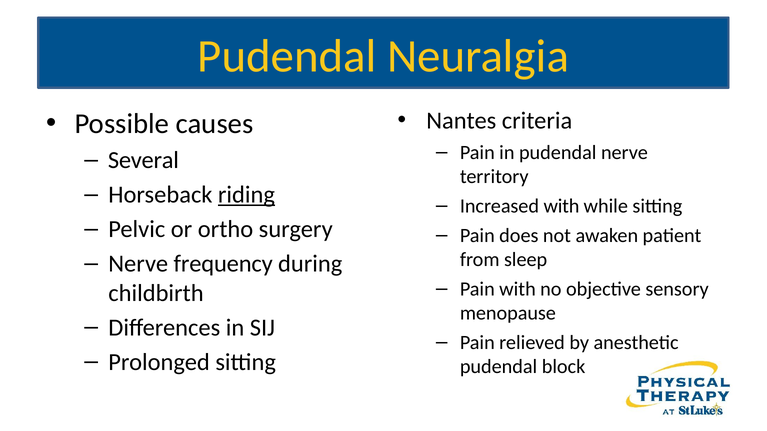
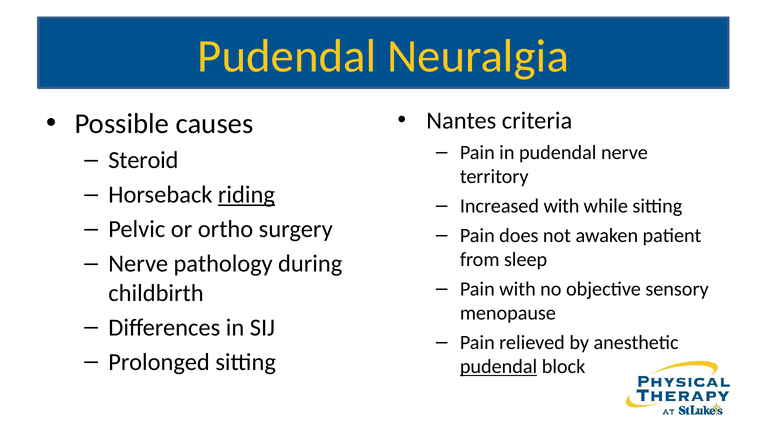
Several: Several -> Steroid (143, 161)
frequency: frequency -> pathology (223, 264)
pudendal underline: none -> present (499, 367)
